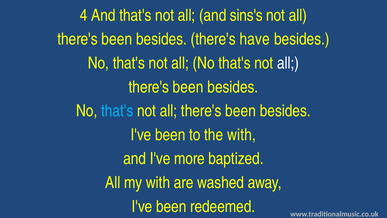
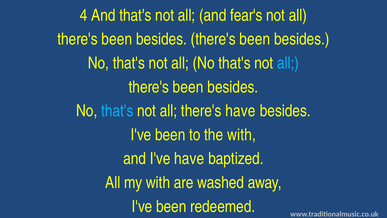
sins's: sins's -> fear's (246, 15)
besides there's have: have -> been (255, 39)
all colour: white -> light blue (288, 63)
been: been -> have (241, 111)
I've more: more -> have (189, 159)
